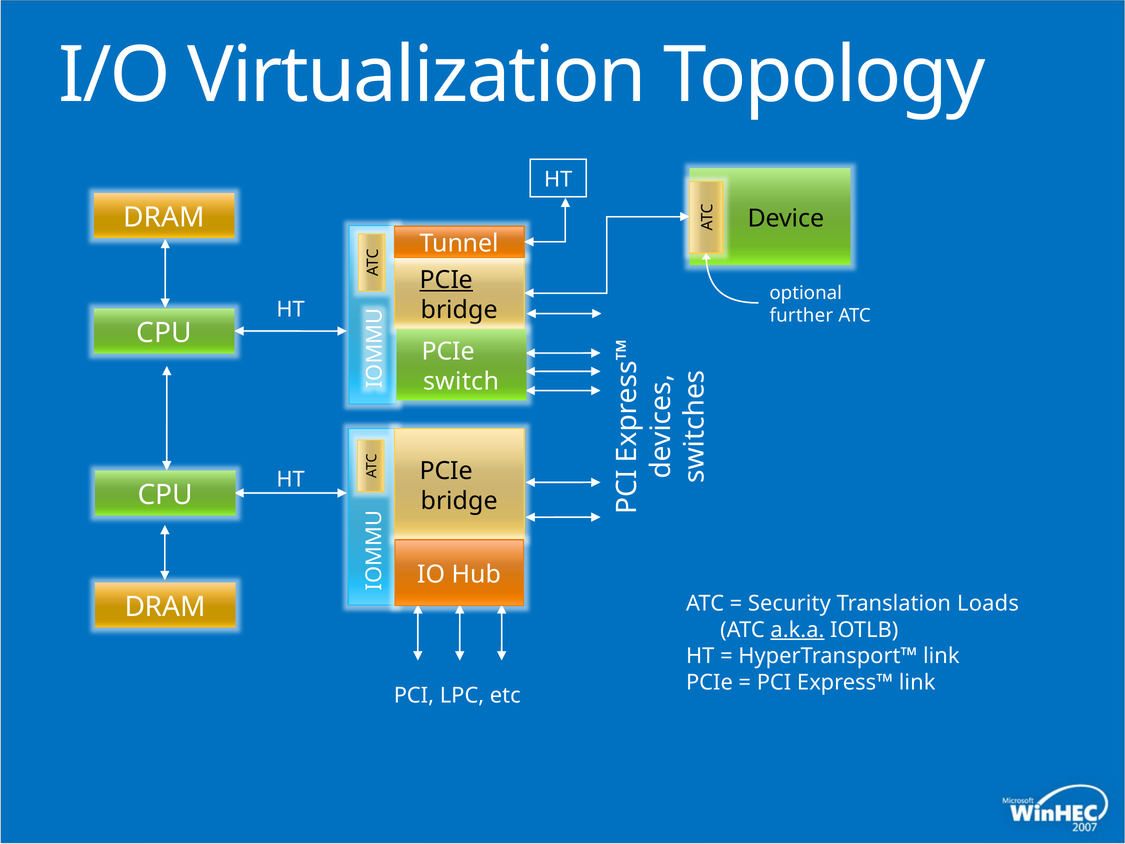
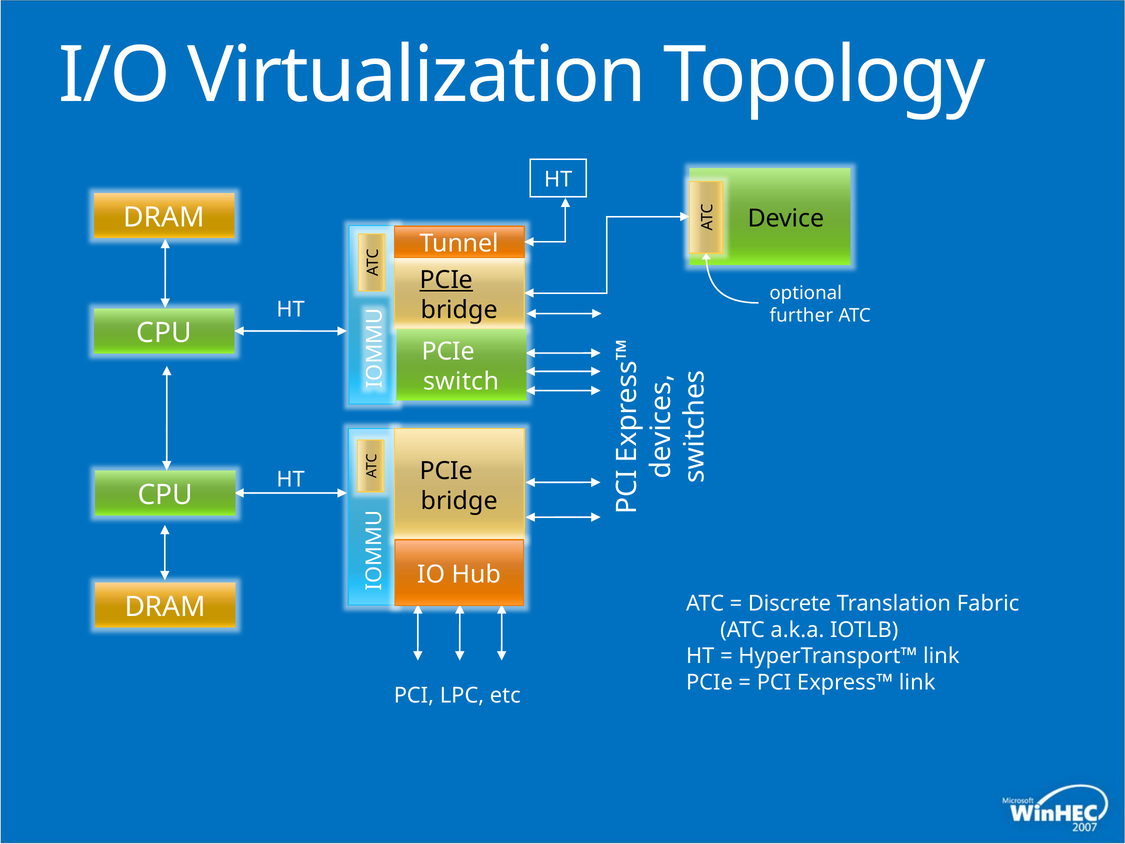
Security: Security -> Discrete (789, 603)
Loads: Loads -> Fabric (988, 603)
a.k.a underline: present -> none (797, 630)
